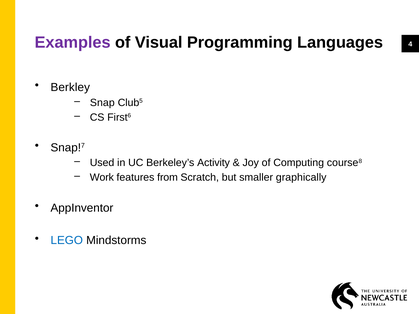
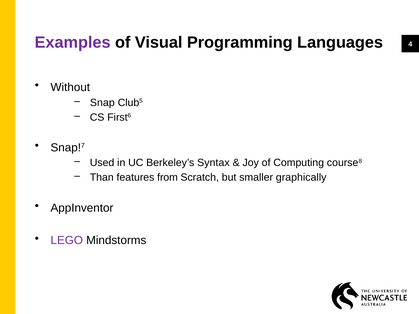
Berkley: Berkley -> Without (70, 87)
Activity: Activity -> Syntax (213, 163)
Work: Work -> Than (102, 178)
LEGO colour: blue -> purple (67, 241)
